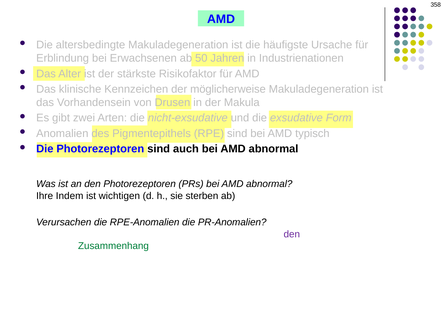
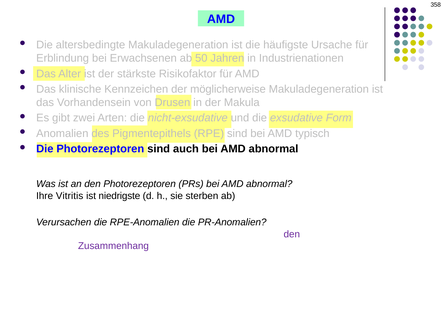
Indem: Indem -> Vitritis (70, 196)
wichtigen: wichtigen -> niedrigste (119, 196)
Zusammenhang colour: green -> purple (113, 246)
